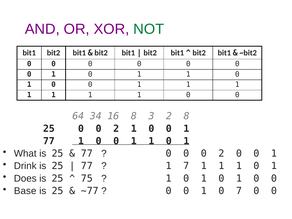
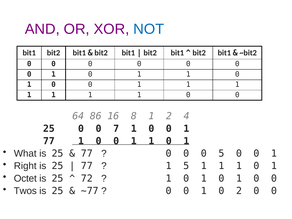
NOT colour: green -> blue (149, 29)
34: 34 -> 86 (96, 116)
8 3: 3 -> 1 (151, 116)
2 8: 8 -> 4 (187, 116)
25 0 0 2: 2 -> 7 (116, 129)
0 0 0 2: 2 -> 5 (221, 153)
Drink: Drink -> Right (25, 166)
1 7: 7 -> 5 (186, 166)
Does: Does -> Octet (25, 178)
75: 75 -> 72 (87, 178)
Base: Base -> Twos (25, 191)
0 7: 7 -> 2 (239, 191)
